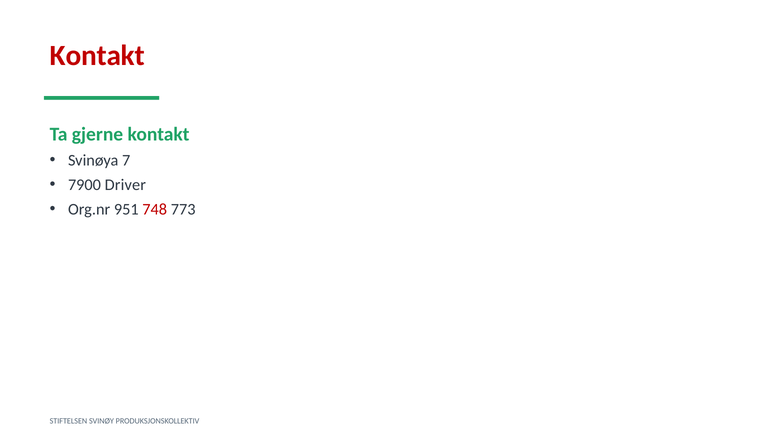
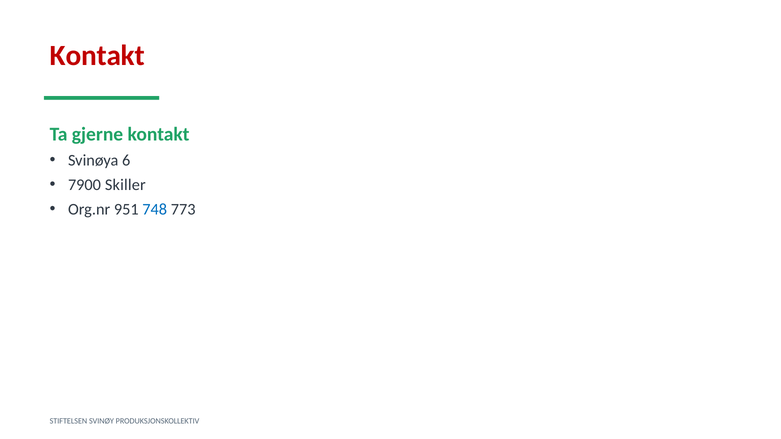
7: 7 -> 6 (126, 161)
Driver: Driver -> Skiller (125, 185)
748 colour: red -> blue (155, 209)
